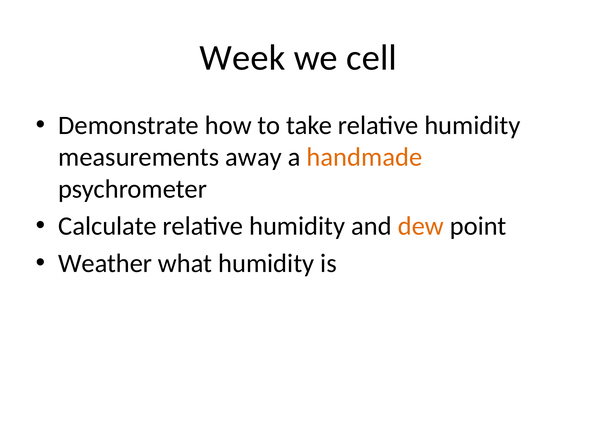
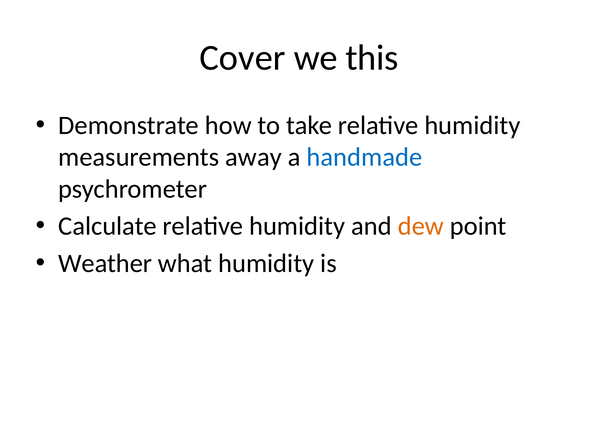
Week: Week -> Cover (243, 58)
cell: cell -> this (372, 58)
handmade colour: orange -> blue (364, 157)
